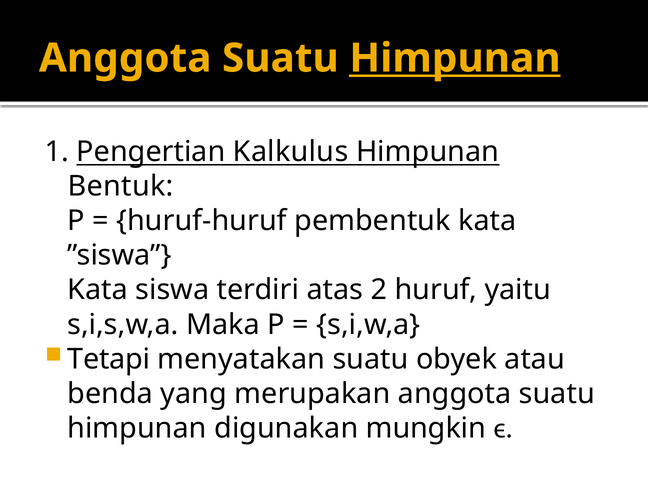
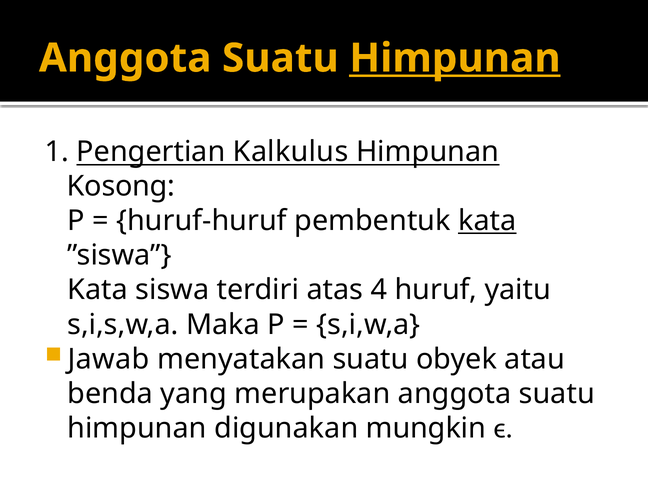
Bentuk: Bentuk -> Kosong (121, 186)
kata underline: none -> present (487, 221)
2: 2 -> 4 (379, 290)
Tetapi: Tetapi -> Jawab (108, 359)
